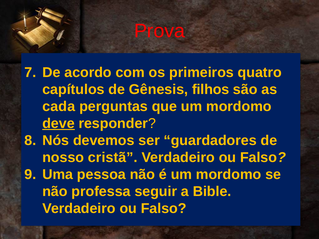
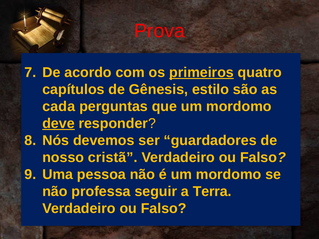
primeiros underline: none -> present (201, 72)
filhos: filhos -> estilo (211, 89)
Bible: Bible -> Terra (212, 192)
